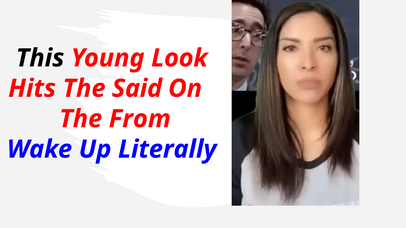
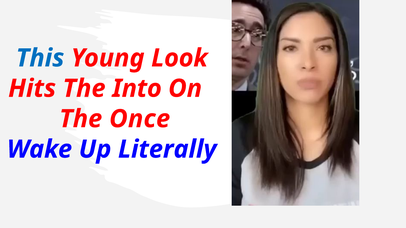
This colour: black -> blue (40, 58)
Said: Said -> Into (137, 89)
From: From -> Once (140, 119)
